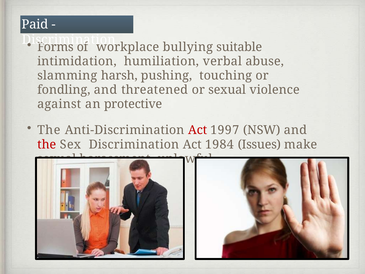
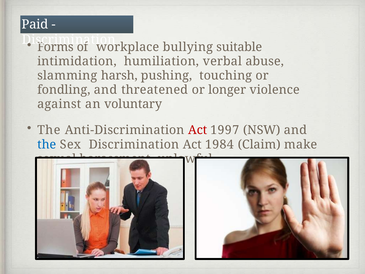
or sexual: sexual -> longer (227, 90)
protective: protective -> voluntary (133, 104)
the colour: red -> blue (47, 144)
Issues: Issues -> Claim (259, 144)
